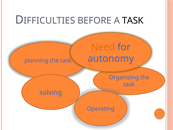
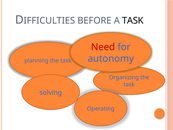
Need colour: orange -> red (103, 47)
